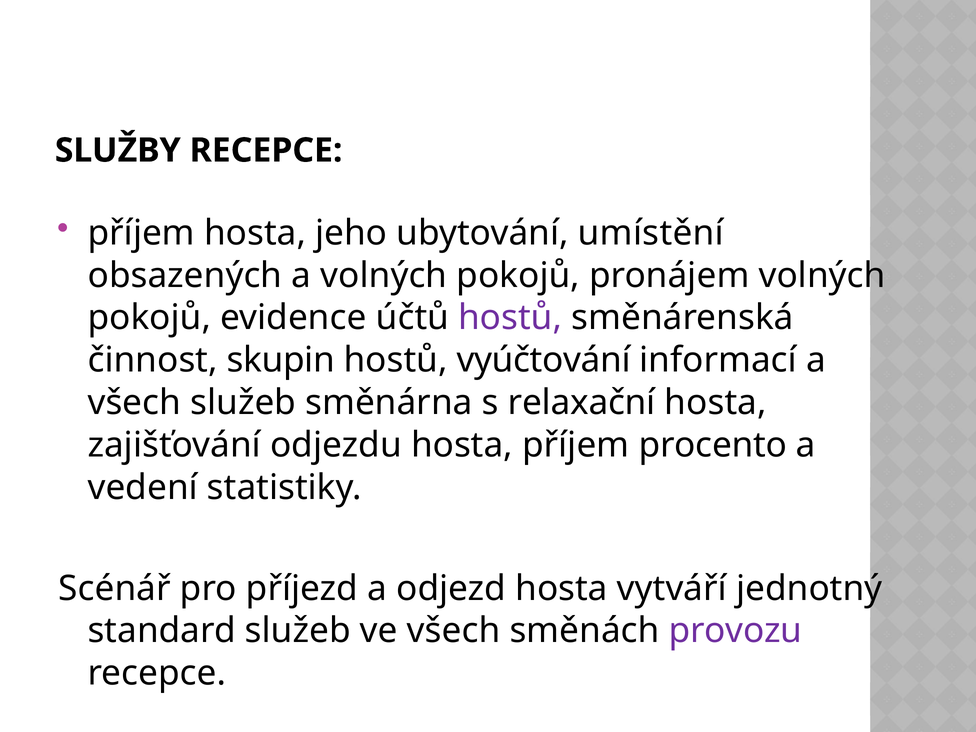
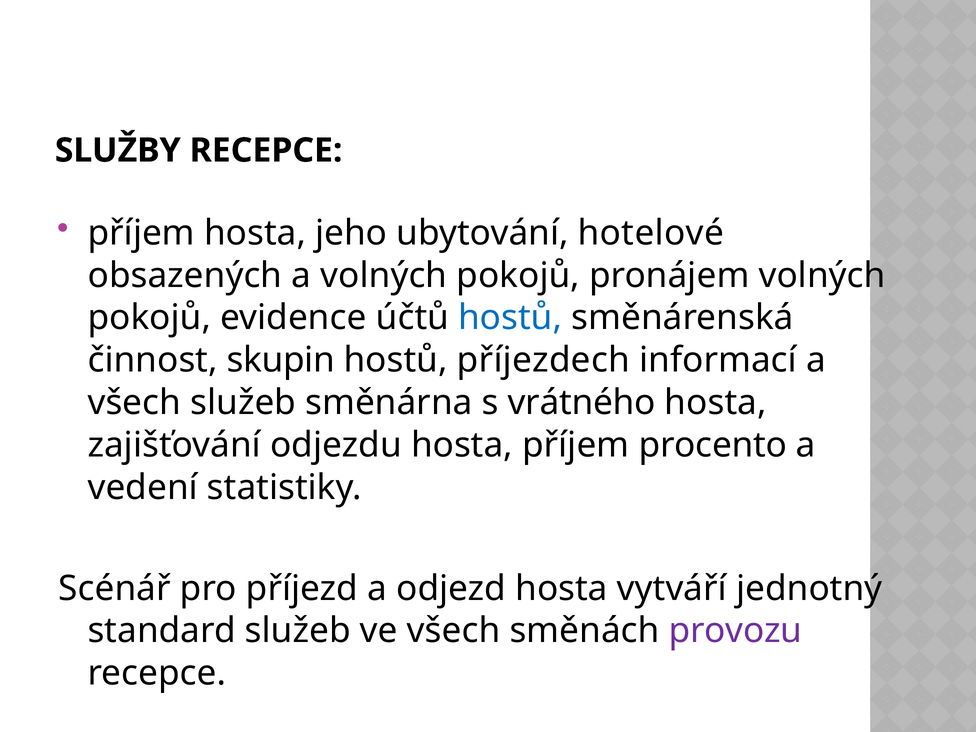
umístění: umístění -> hotelové (651, 233)
hostů colour: purple -> blue (510, 318)
vyúčtování: vyúčtování -> příjezdech (543, 360)
relaxační: relaxační -> vrátného (582, 403)
